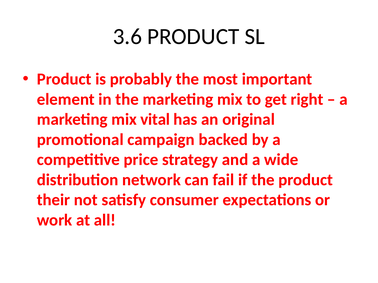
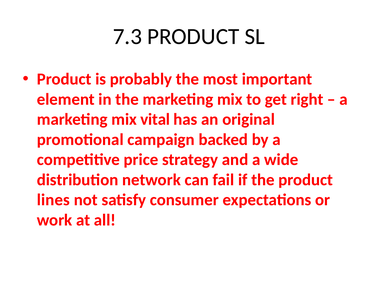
3.6: 3.6 -> 7.3 (127, 37)
their: their -> lines (53, 200)
